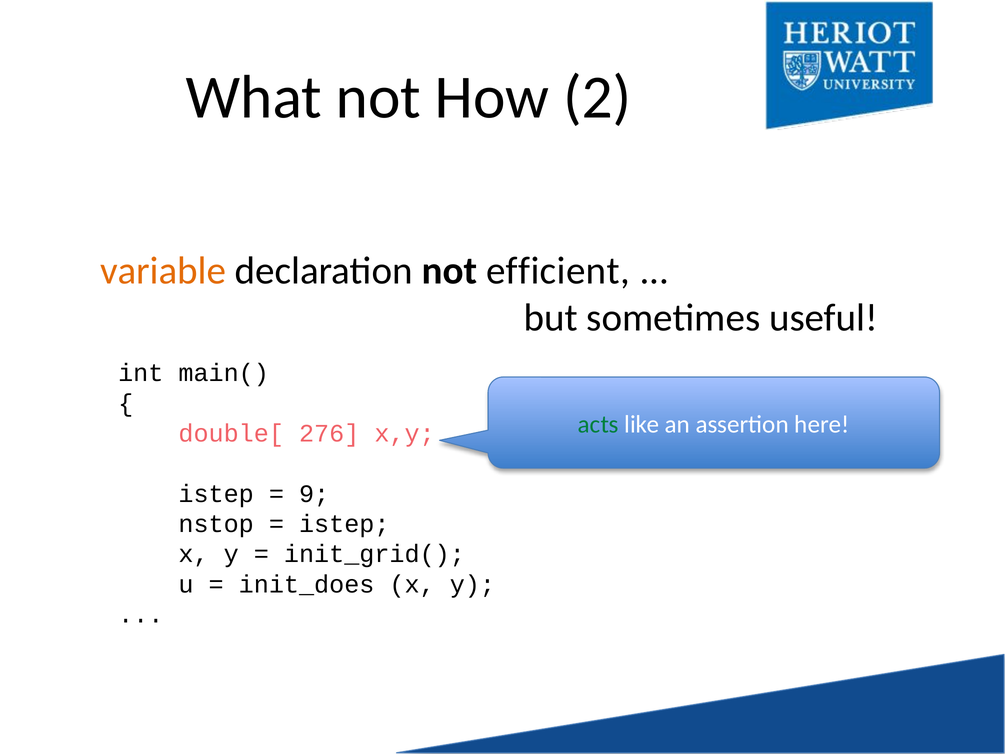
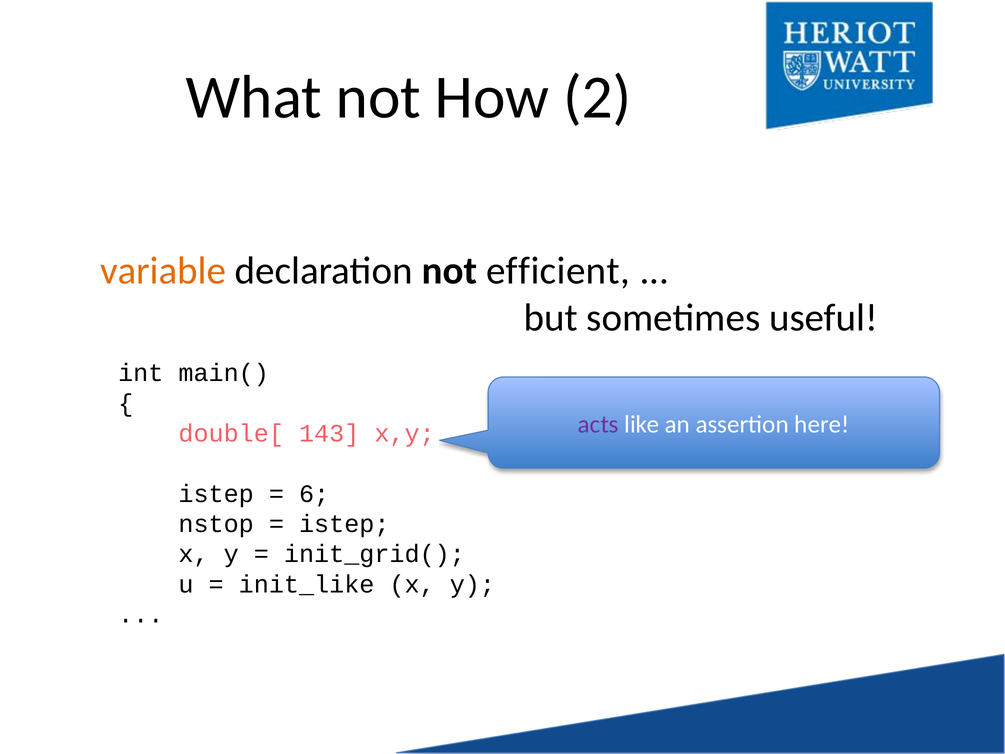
acts colour: green -> purple (598, 424)
276: 276 -> 143 (329, 433)
9: 9 -> 6 (314, 494)
init_does: init_does -> init_like (307, 584)
